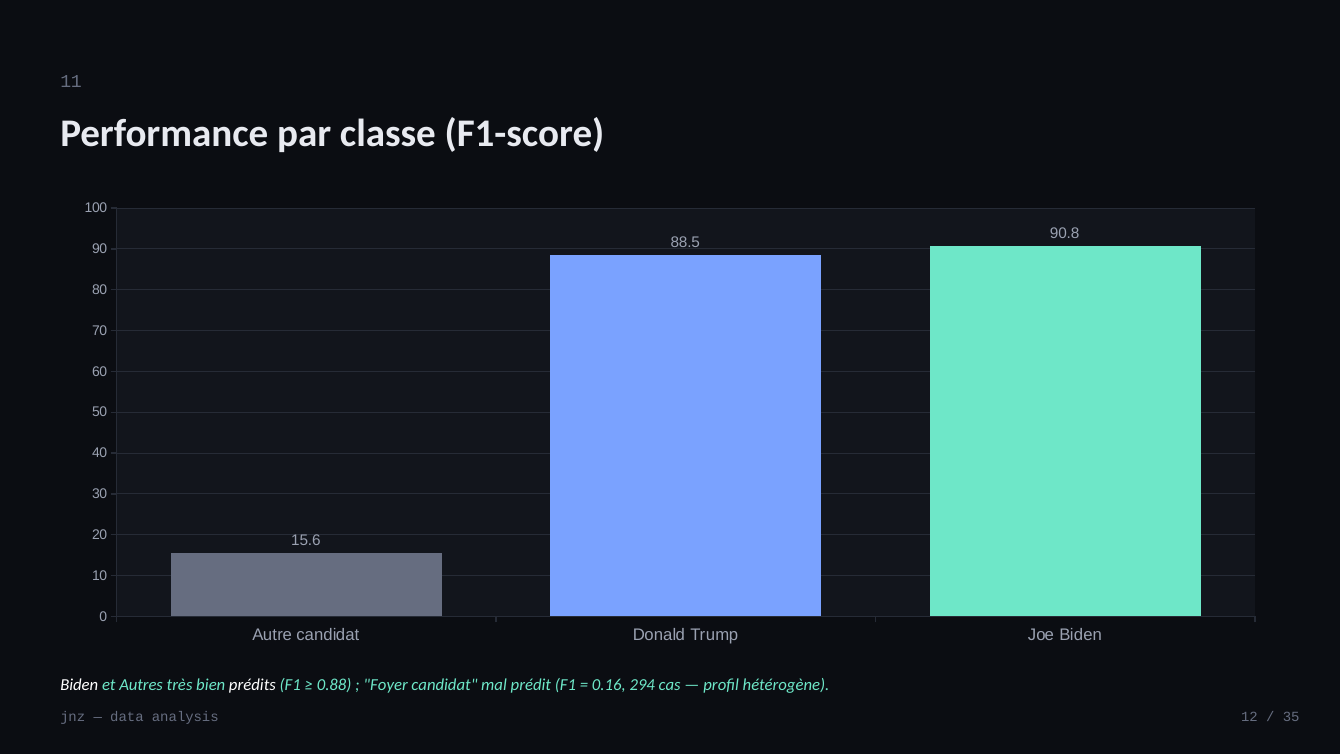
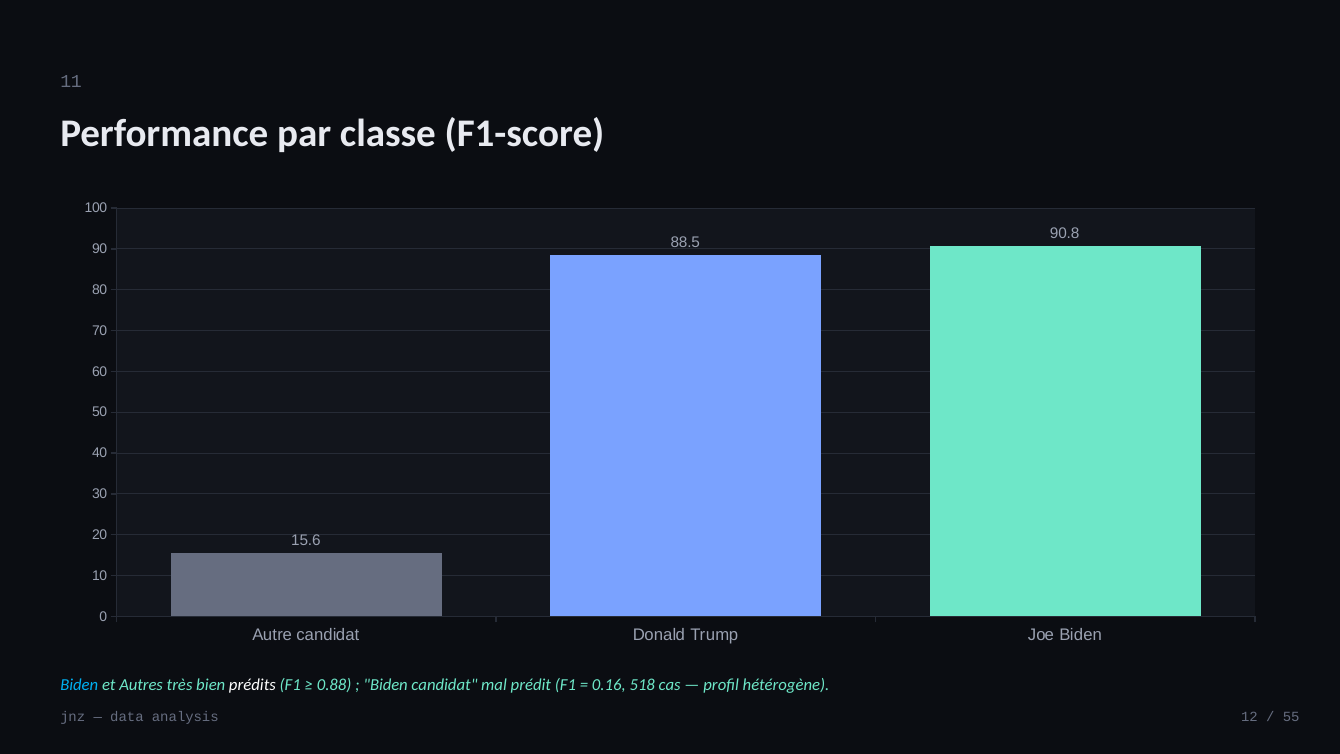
Biden colour: white -> light blue (79, 685)
Foyer: Foyer -> Biden (386, 685)
294: 294 -> 518 (642, 685)
35: 35 -> 55 (1291, 717)
